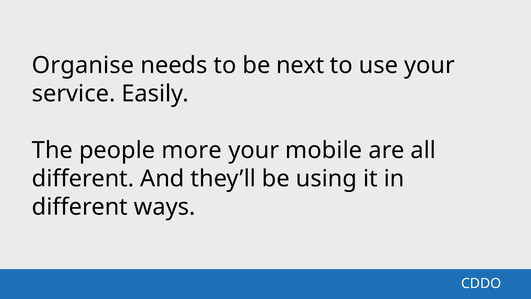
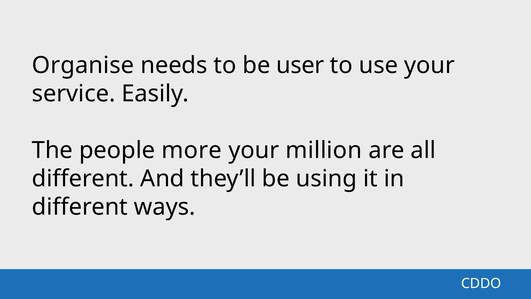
next: next -> user (300, 65)
mobile: mobile -> million (324, 150)
